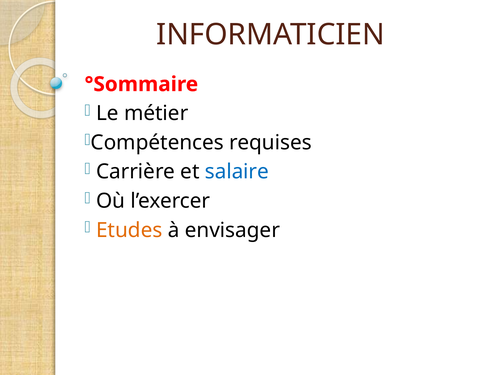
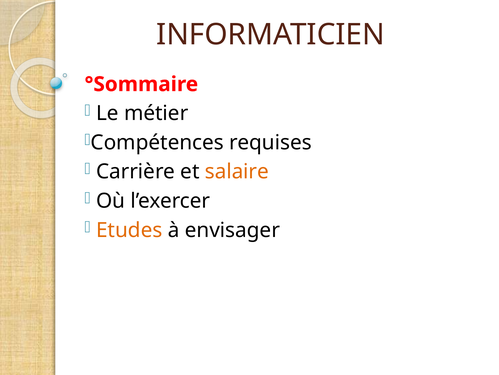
salaire colour: blue -> orange (237, 171)
